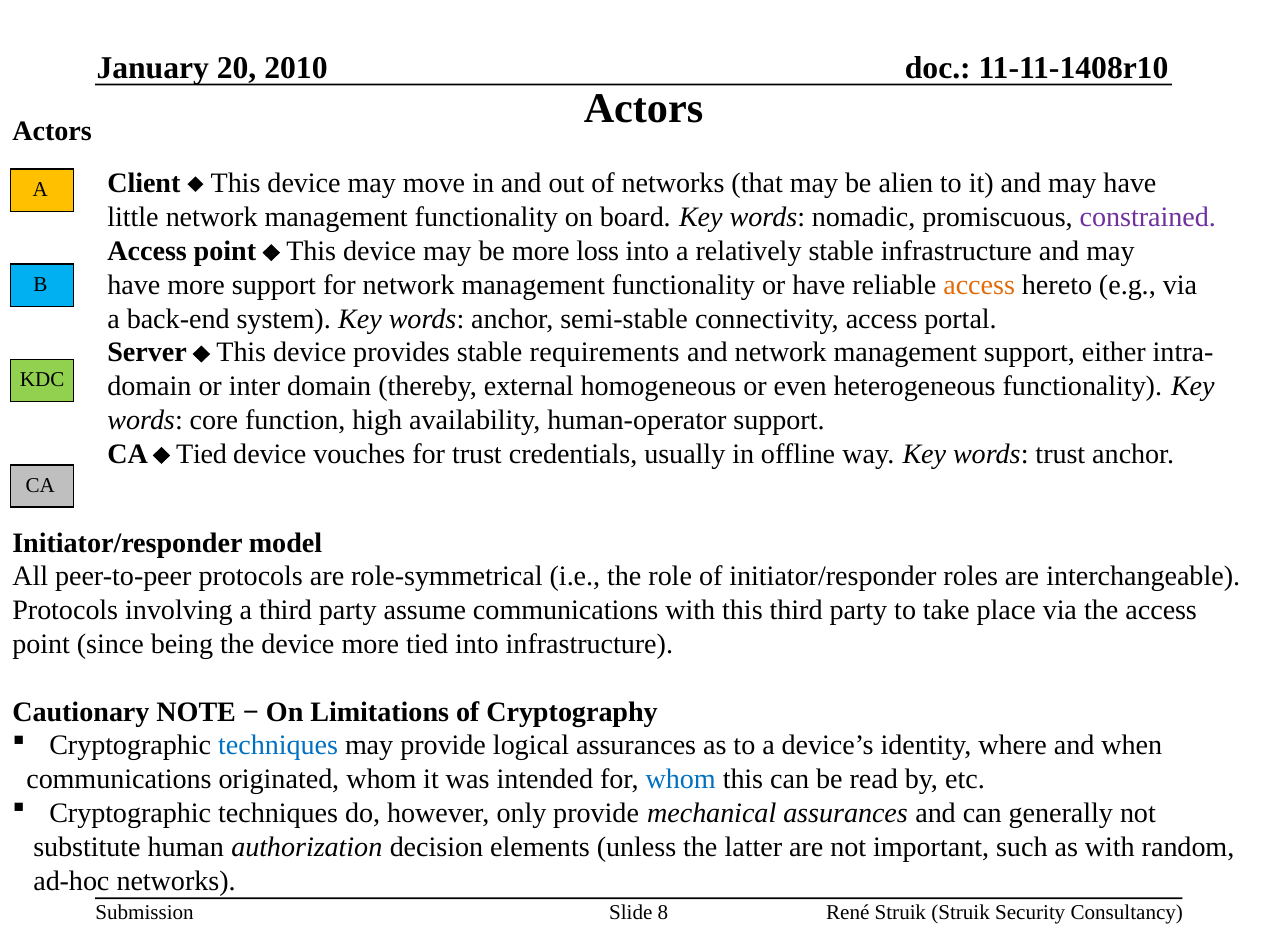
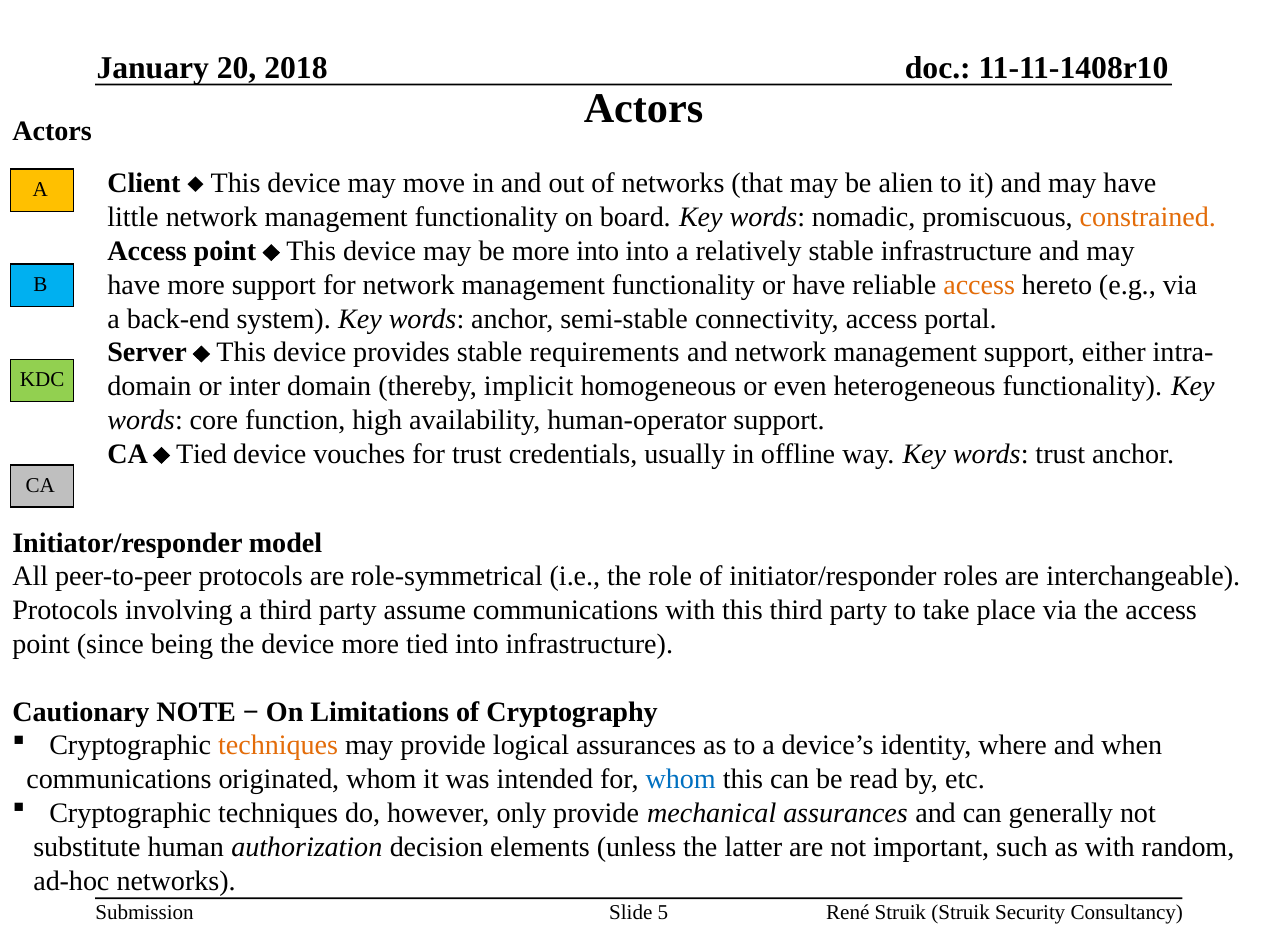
2010: 2010 -> 2018 (296, 68)
constrained colour: purple -> orange (1148, 217)
more loss: loss -> into (598, 251)
external: external -> implicit (529, 386)
techniques colour: blue -> orange (278, 745)
8: 8 -> 5 (663, 911)
